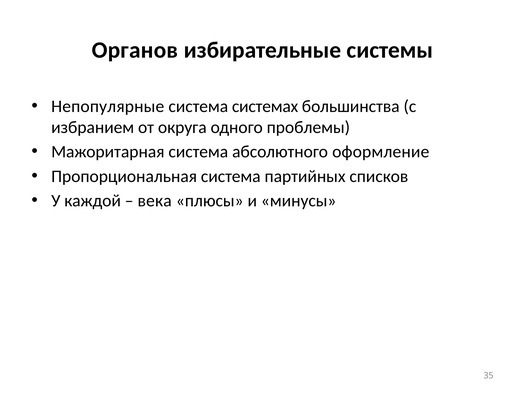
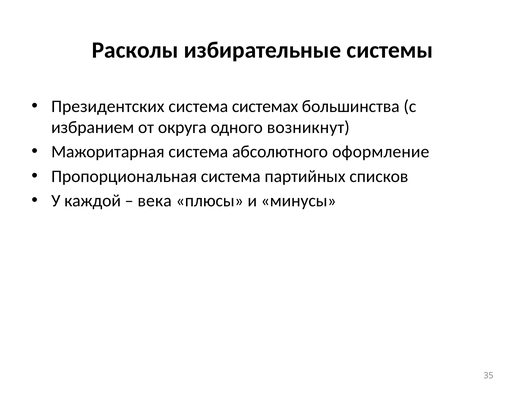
Органов: Органов -> Расколы (135, 50)
Непопулярные: Непопулярные -> Президентских (108, 106)
проблемы: проблемы -> возникнут (308, 127)
